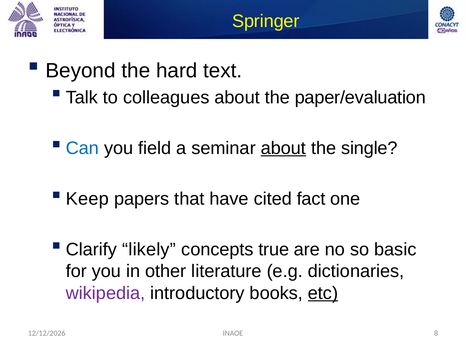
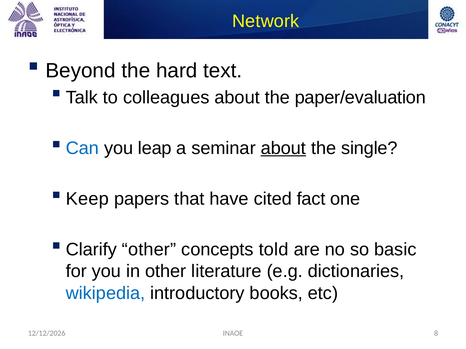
Springer: Springer -> Network (266, 21)
field: field -> leap (155, 148)
Clarify likely: likely -> other (149, 250)
true: true -> told (274, 250)
wikipedia colour: purple -> blue (106, 293)
etc underline: present -> none (323, 293)
